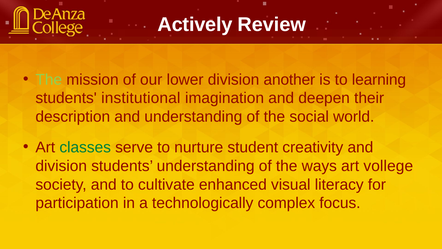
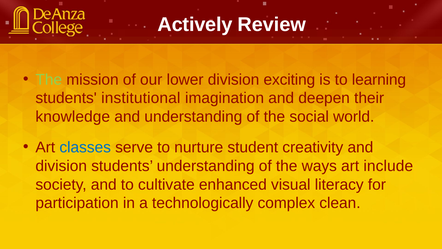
another: another -> exciting (289, 79)
description: description -> knowledge (73, 117)
classes colour: green -> blue (85, 147)
vollege: vollege -> include (388, 166)
focus: focus -> clean (340, 203)
